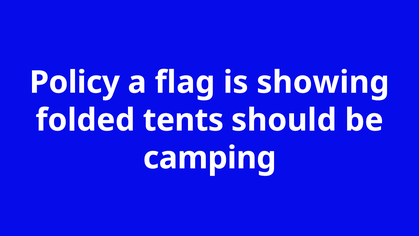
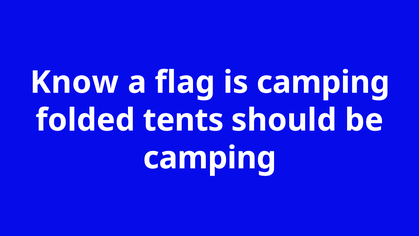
Policy: Policy -> Know (74, 82)
is showing: showing -> camping (323, 82)
